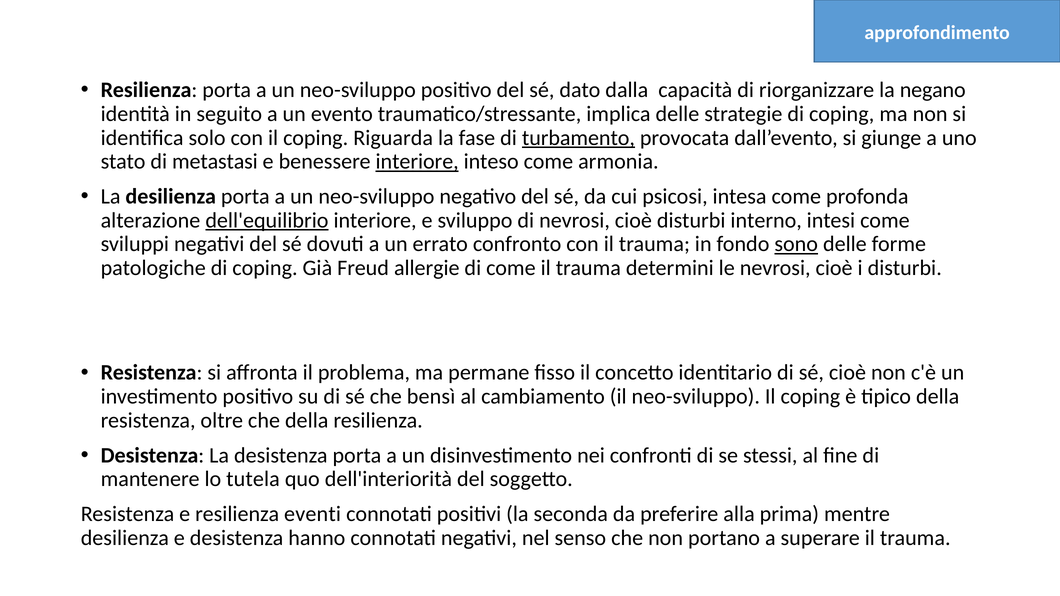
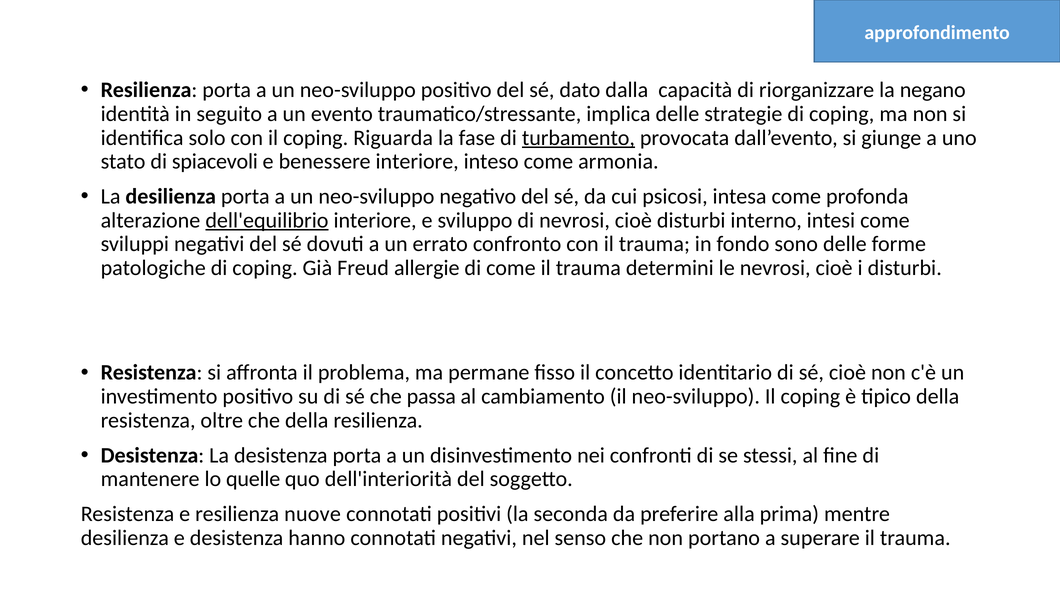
metastasi: metastasi -> spiacevoli (215, 162)
interiore underline: present -> none (417, 162)
sono underline: present -> none (796, 244)
bensì: bensì -> passa (431, 397)
tutela: tutela -> quelle (253, 479)
eventi: eventi -> nuove (313, 514)
